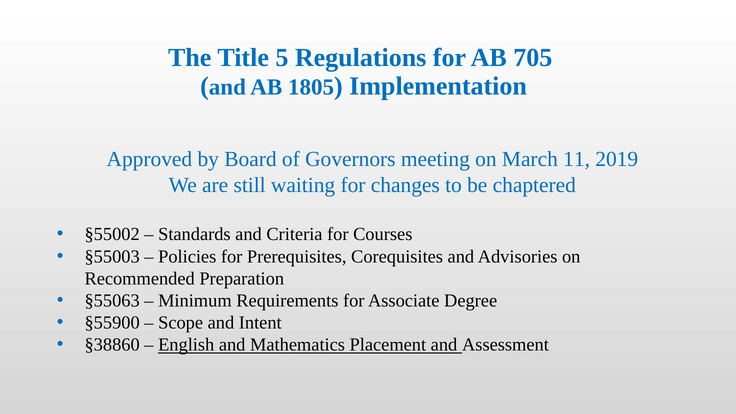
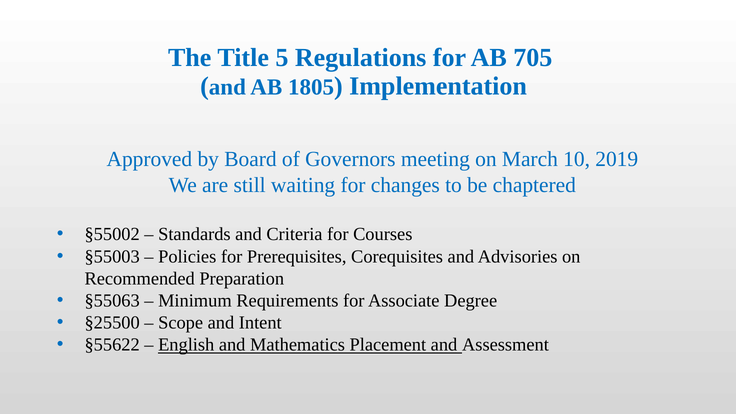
11: 11 -> 10 (577, 159)
§55900: §55900 -> §25500 (112, 323)
§38860: §38860 -> §55622 (112, 345)
